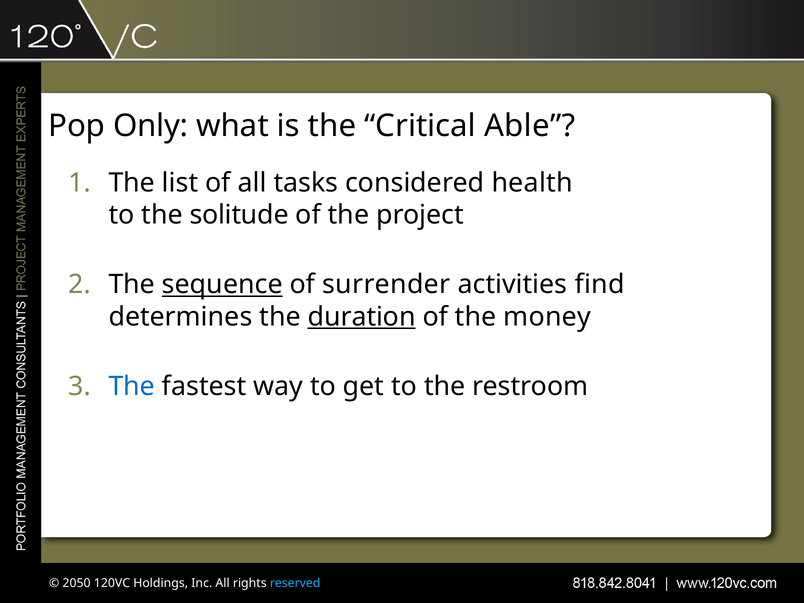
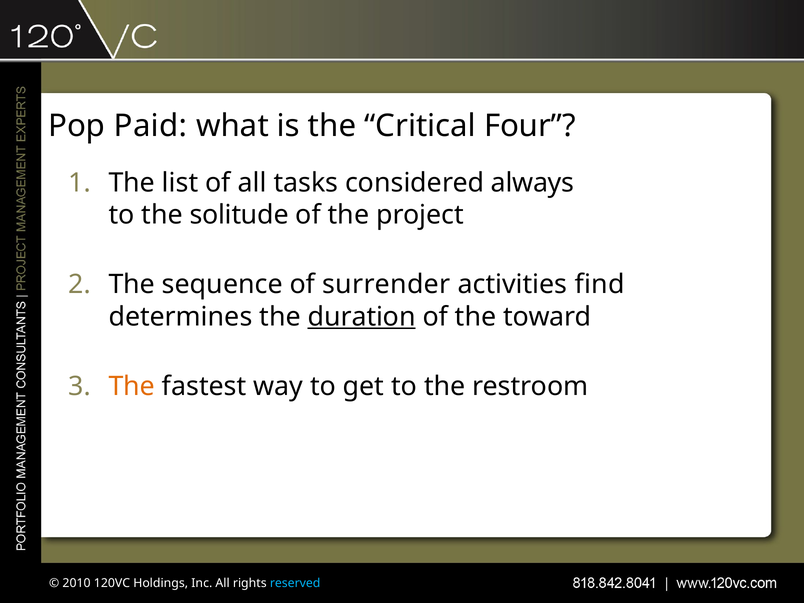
Only: Only -> Paid (150, 126)
Able: Able -> Four (530, 126)
health: health -> always (532, 183)
sequence underline: present -> none (222, 285)
money: money -> toward (547, 317)
The colour: blue -> orange (132, 387)
2050: 2050 -> 2010 (77, 583)
